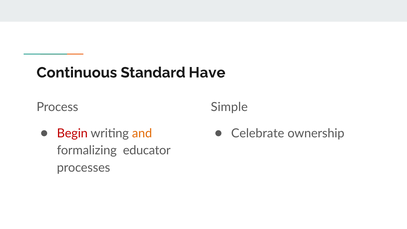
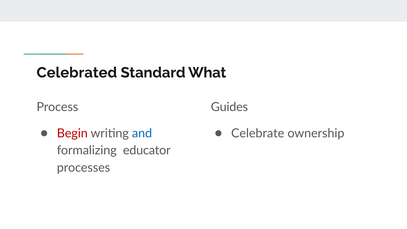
Continuous: Continuous -> Celebrated (77, 73)
Have: Have -> What (207, 73)
Simple: Simple -> Guides (229, 107)
and colour: orange -> blue (142, 133)
